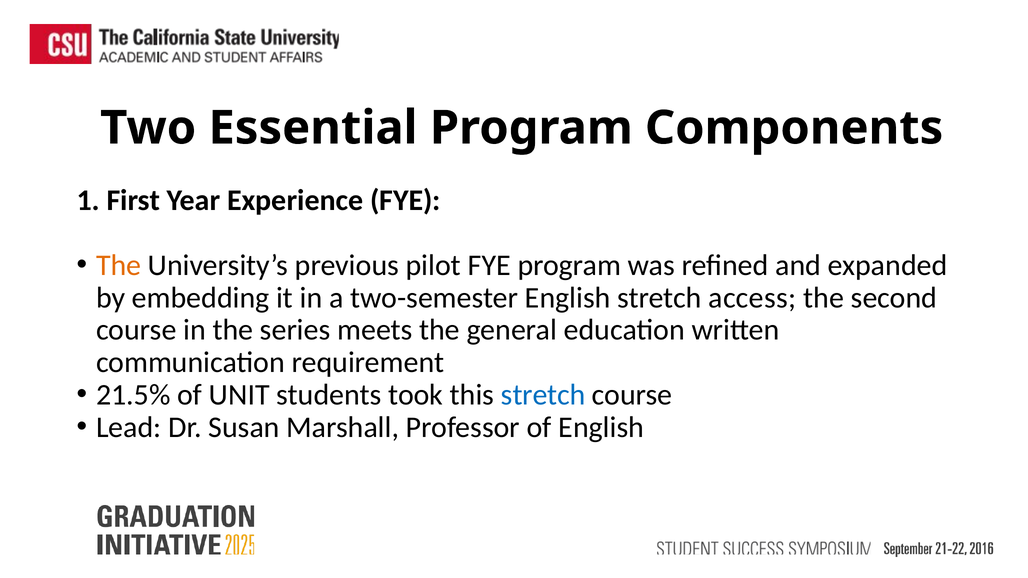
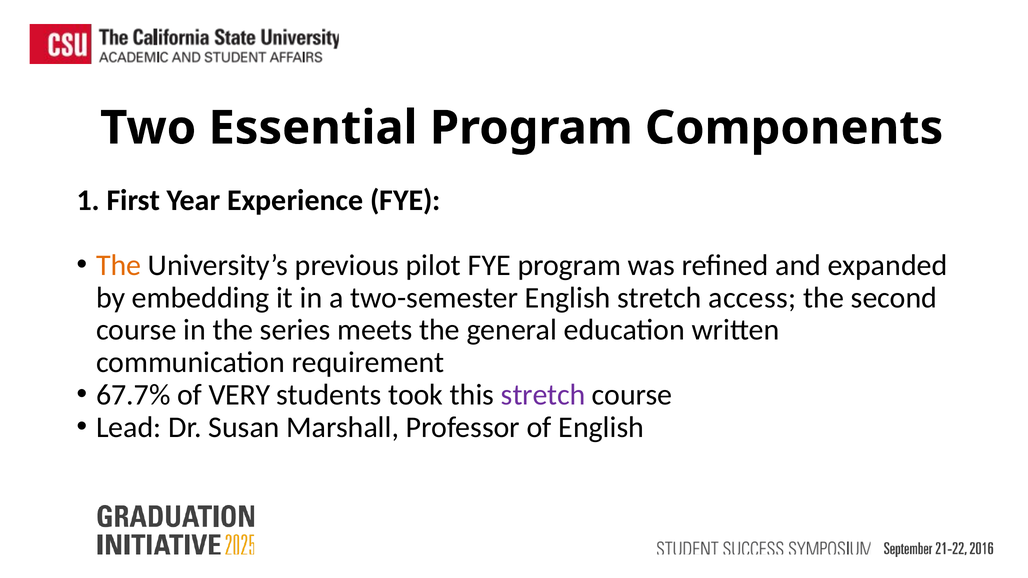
21.5%: 21.5% -> 67.7% (133, 395)
UNIT: UNIT -> VERY (239, 395)
stretch colour: blue -> purple (543, 395)
